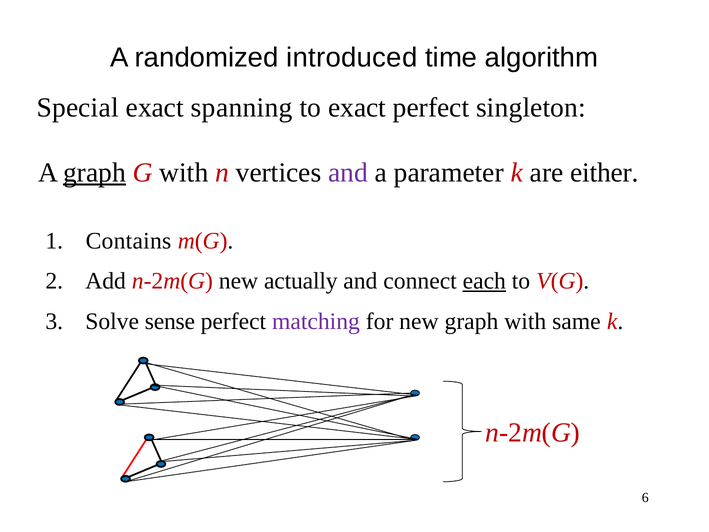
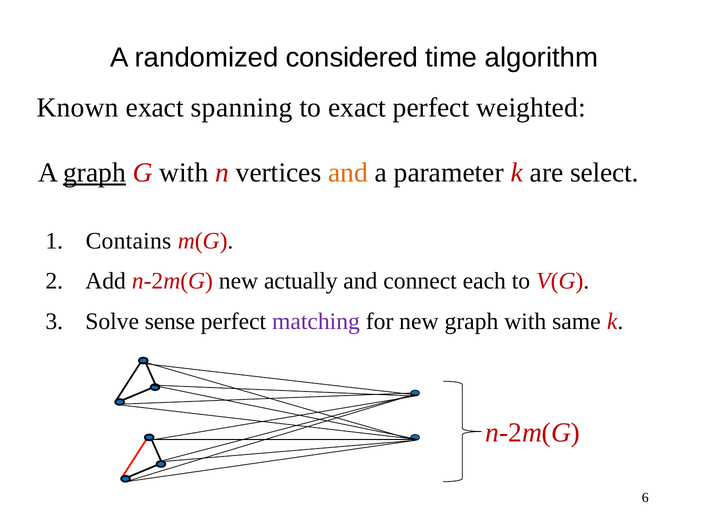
introduced: introduced -> considered (352, 57)
Special: Special -> Known (78, 108)
singleton: singleton -> weighted (531, 108)
and colour: purple -> orange (348, 173)
either: either -> select (604, 173)
each underline: present -> none (484, 281)
